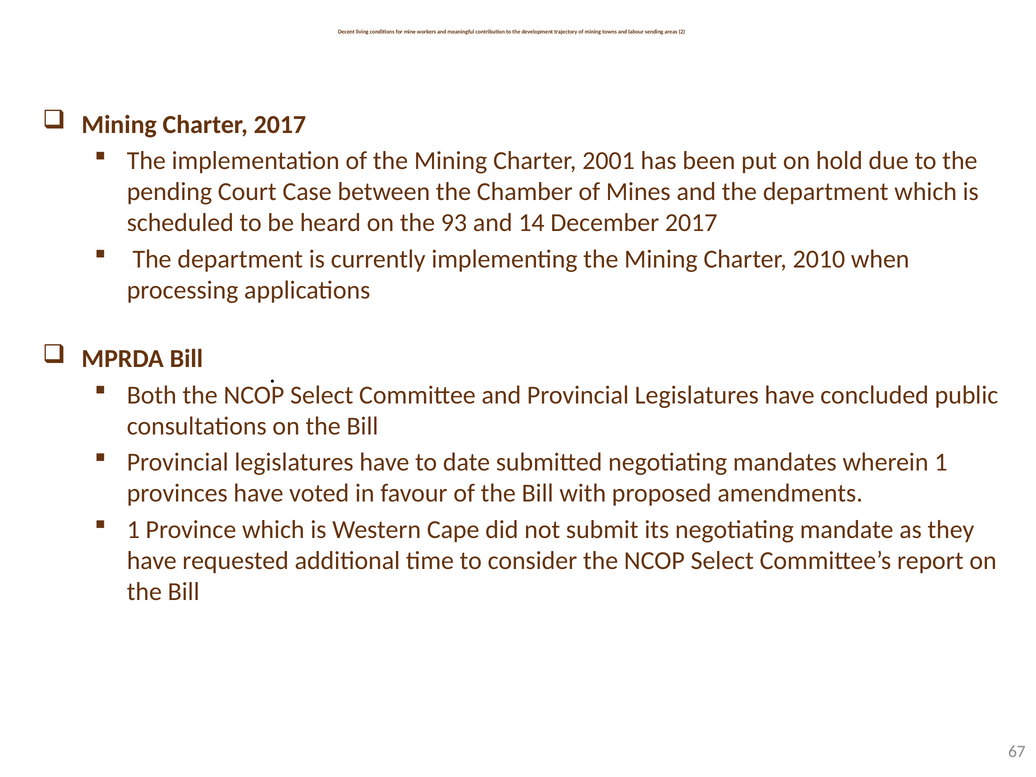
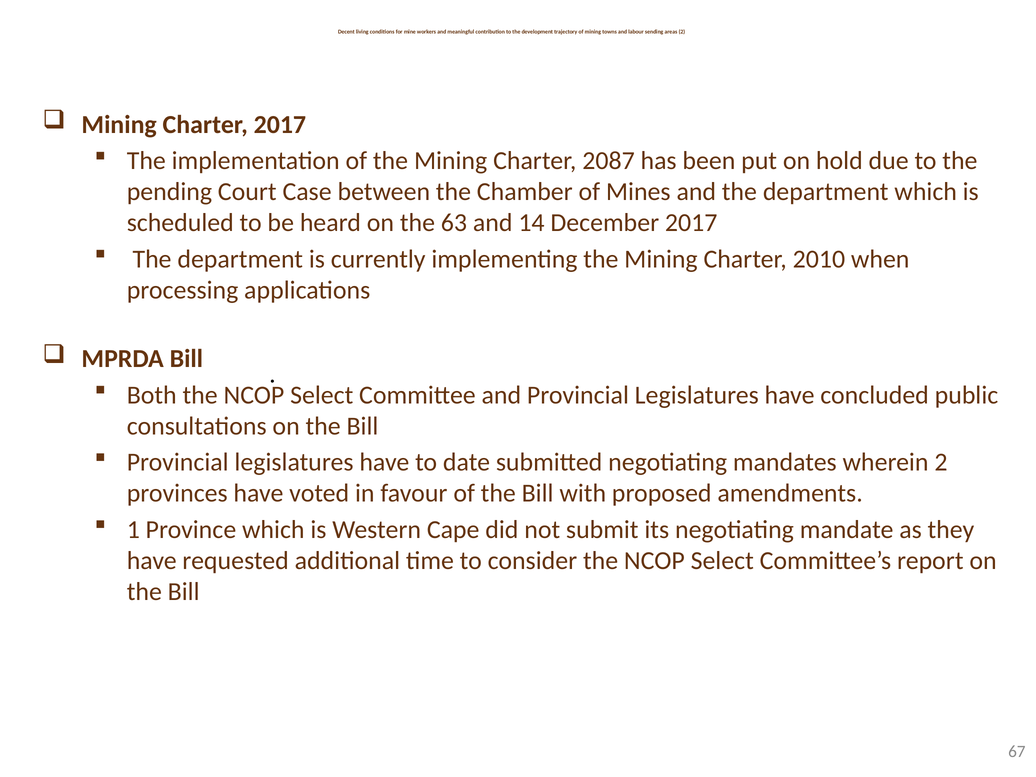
2001: 2001 -> 2087 (609, 161)
93: 93 -> 63 (454, 223)
wherein 1: 1 -> 2 (941, 462)
